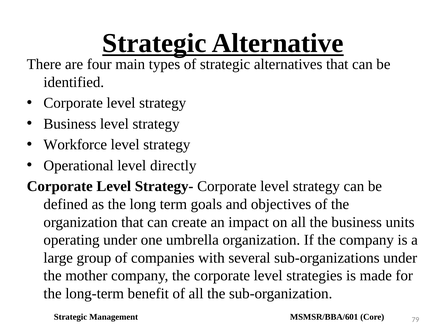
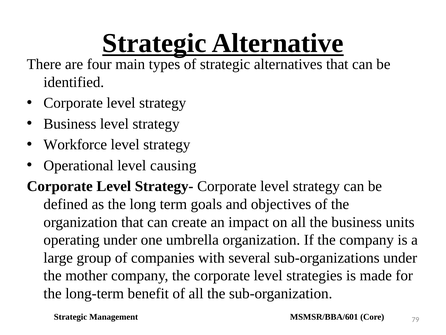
directly: directly -> causing (173, 165)
